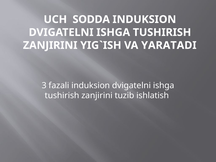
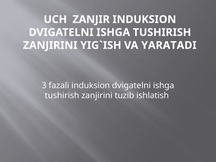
SODDA: SODDA -> ZANJIR (91, 19)
